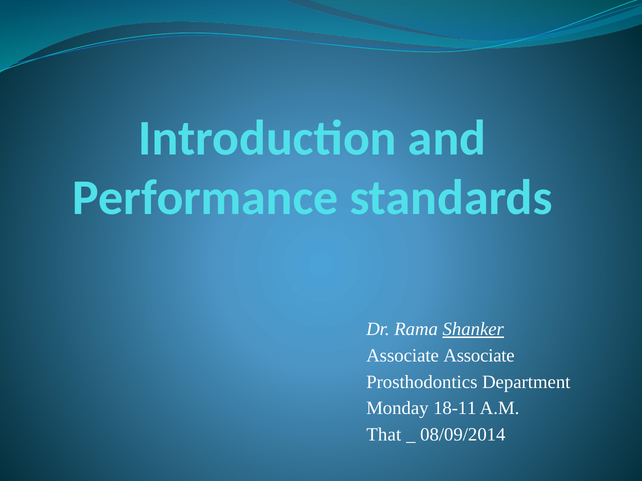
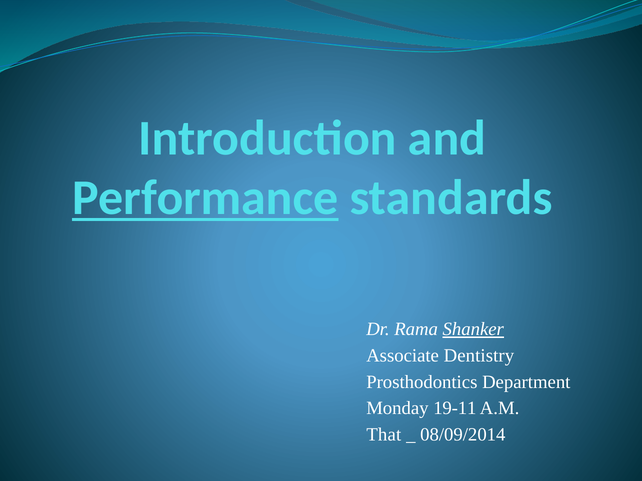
Performance underline: none -> present (205, 198)
Associate Associate: Associate -> Dentistry (479, 356)
18-11: 18-11 -> 19-11 (455, 409)
